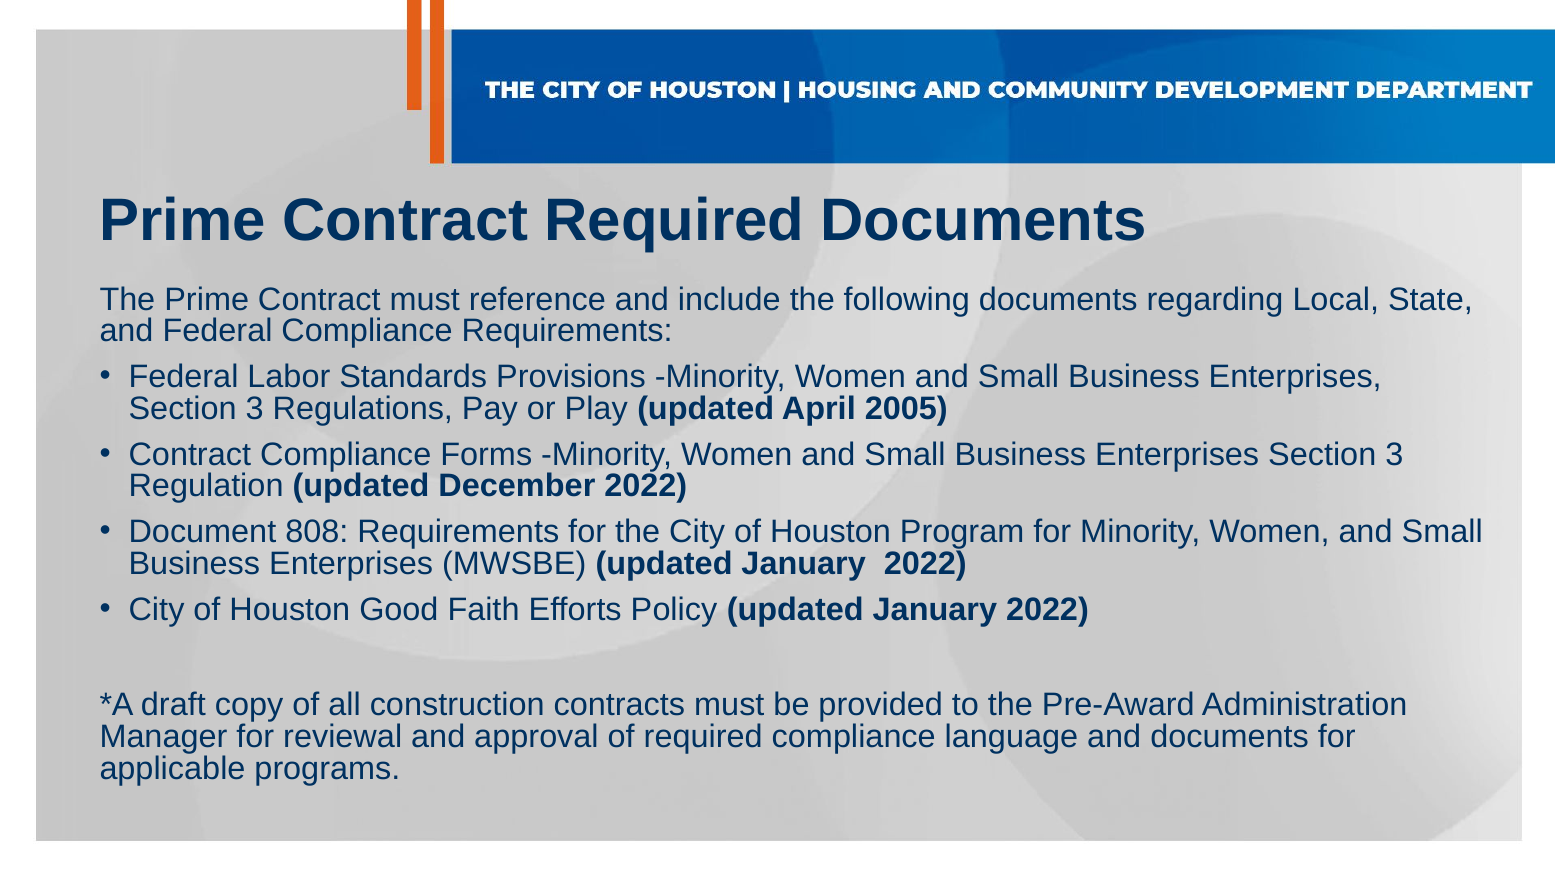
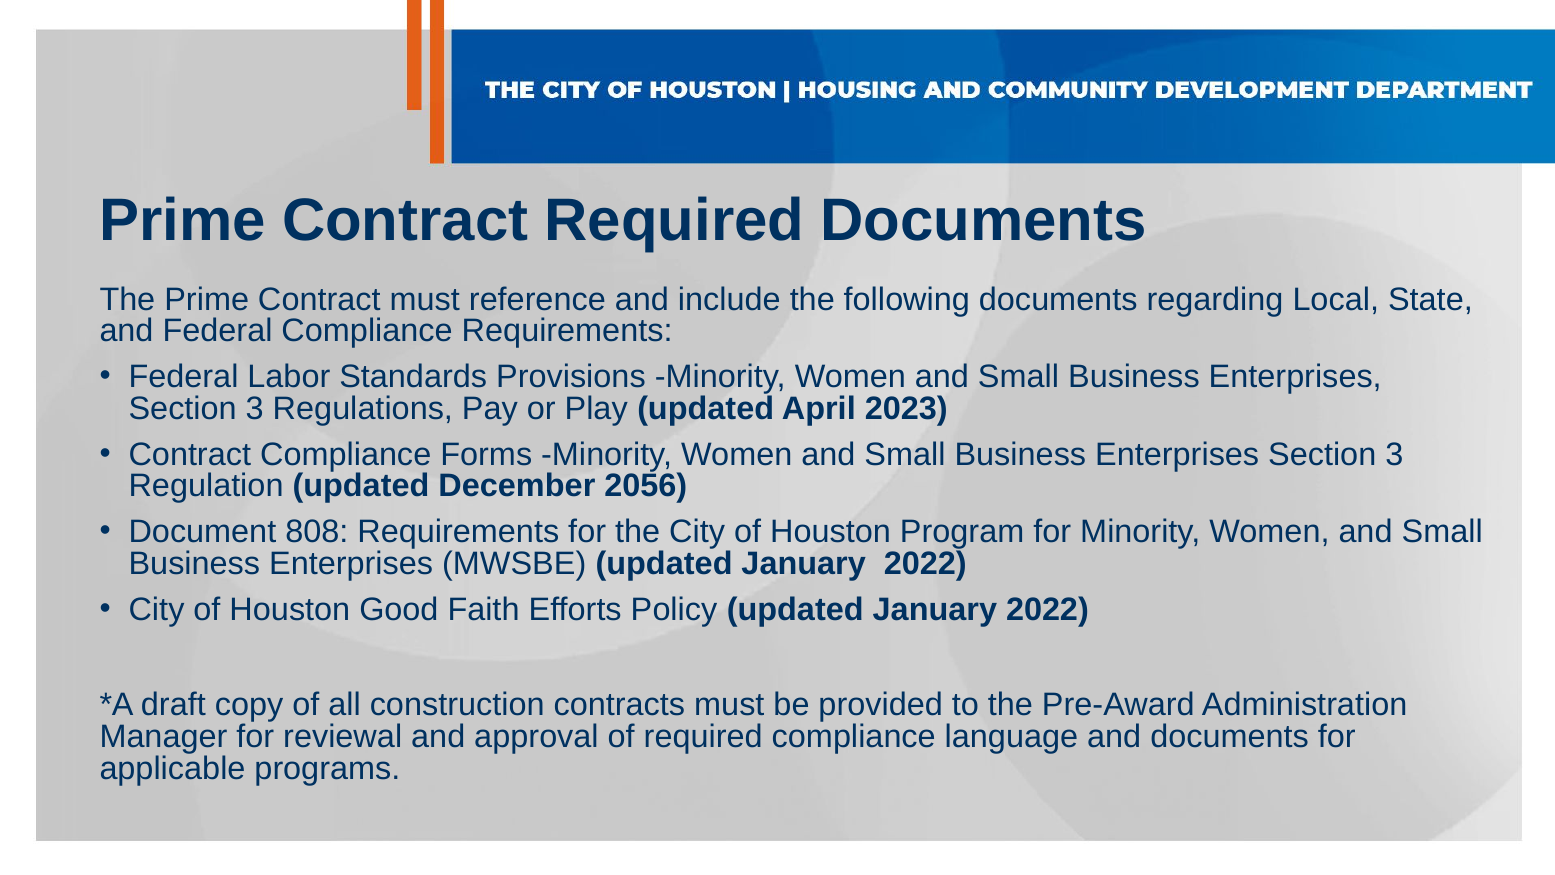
2005: 2005 -> 2023 (906, 408)
December 2022: 2022 -> 2056 (646, 486)
